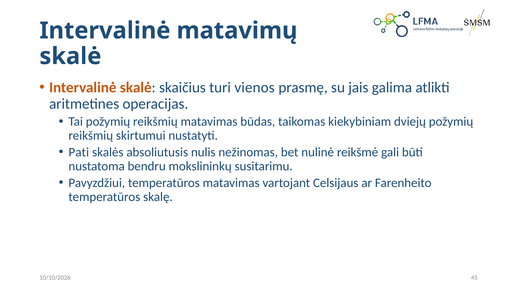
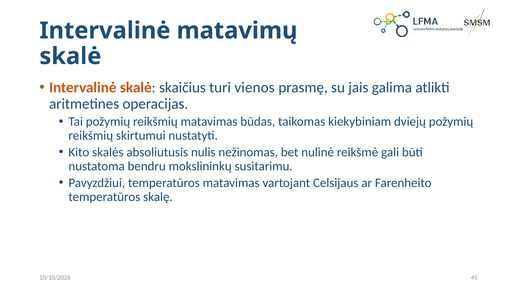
Pati: Pati -> Kito (79, 152)
